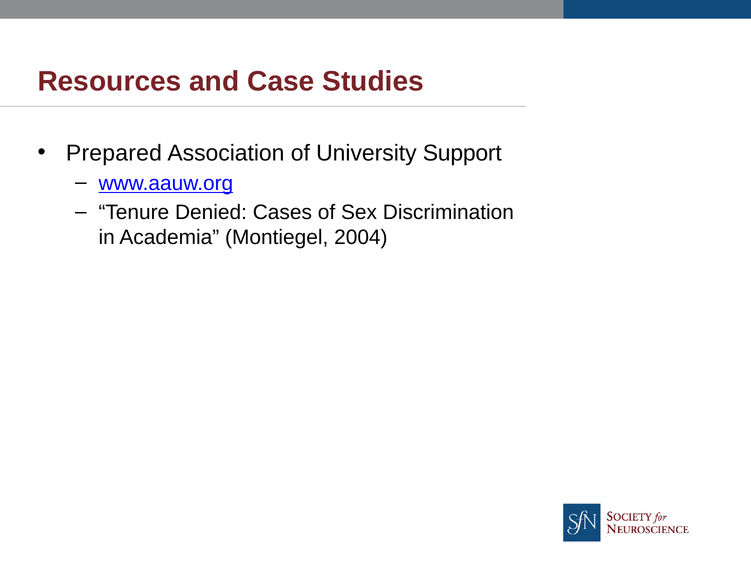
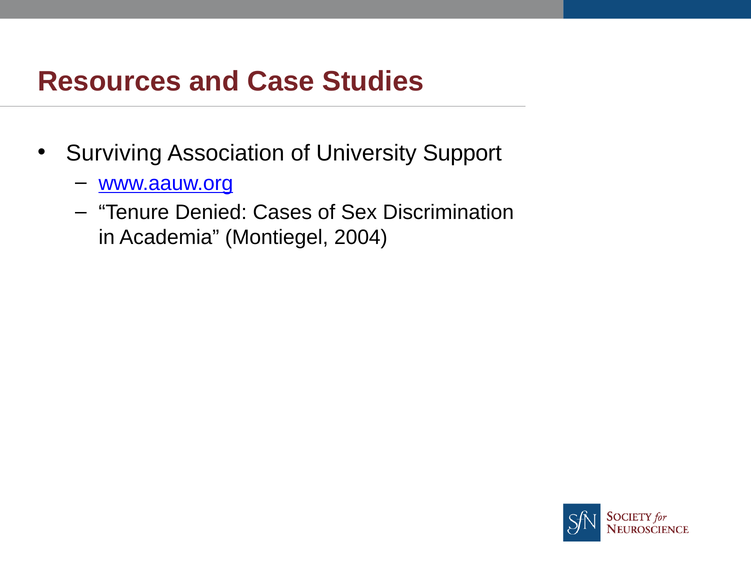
Prepared: Prepared -> Surviving (114, 153)
